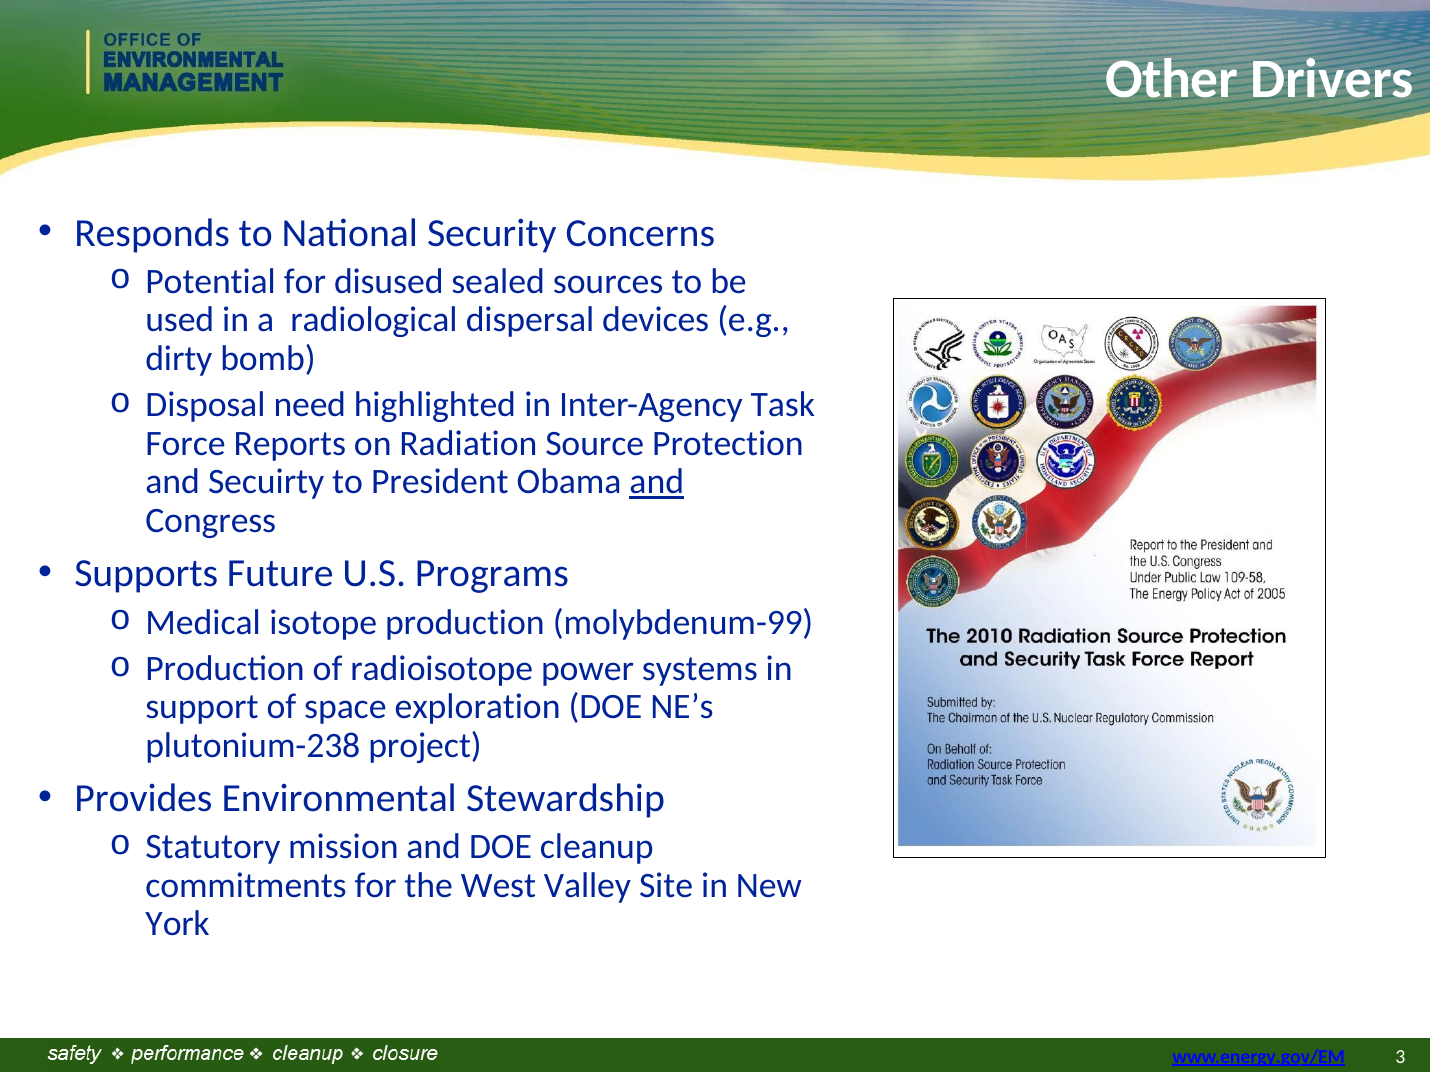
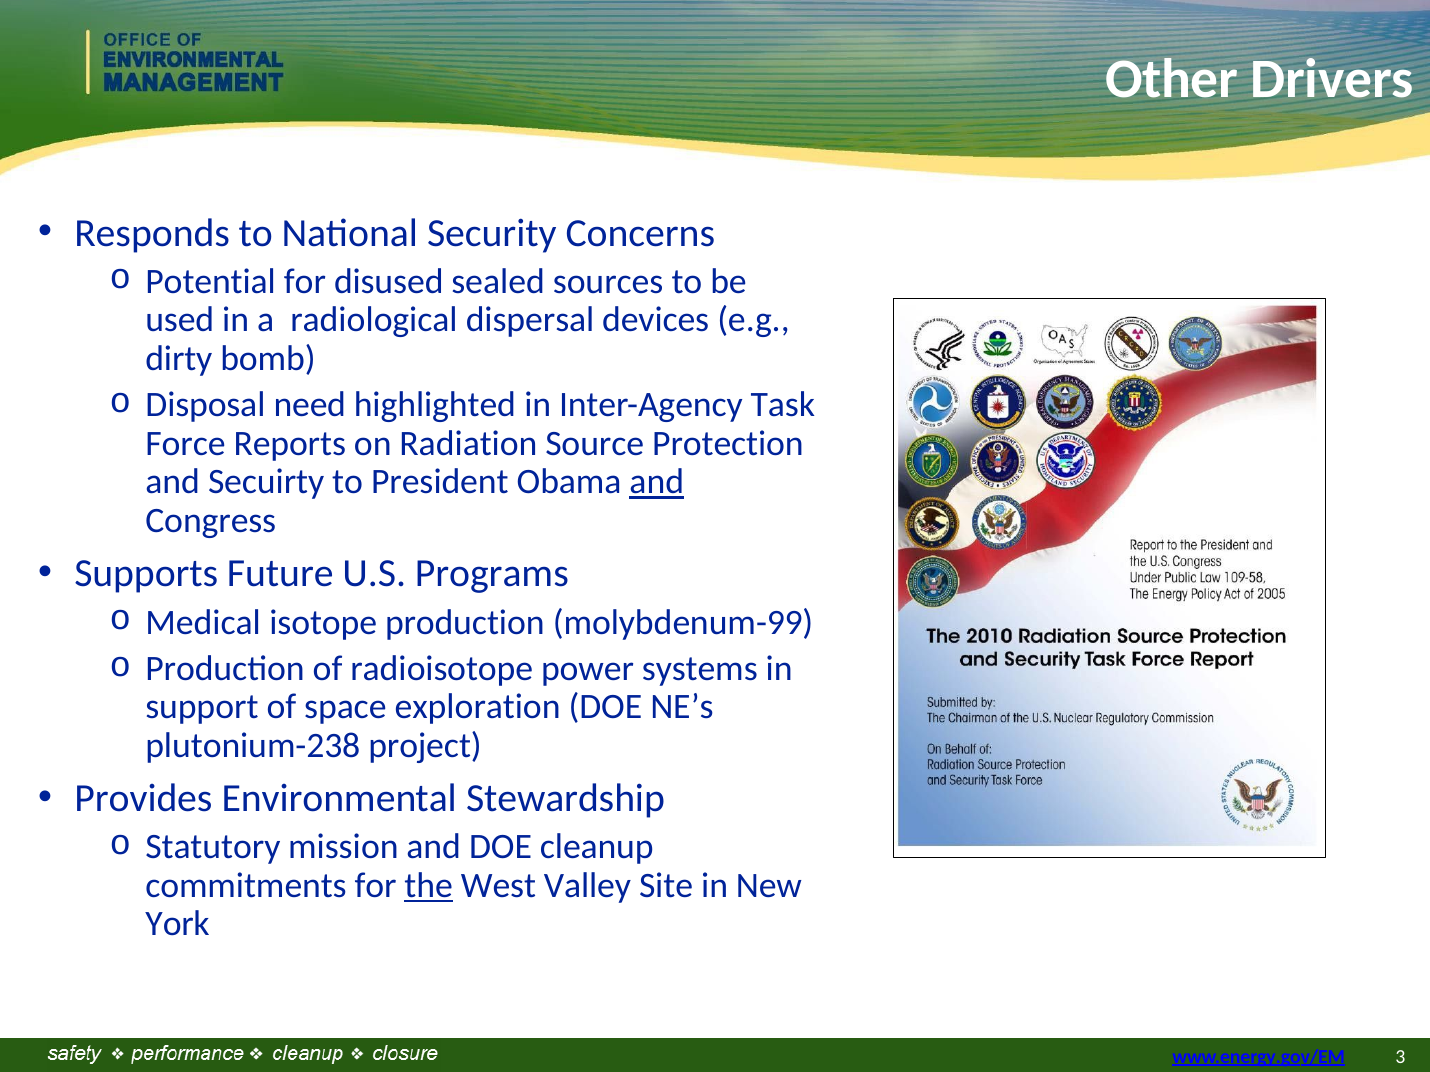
the underline: none -> present (429, 886)
